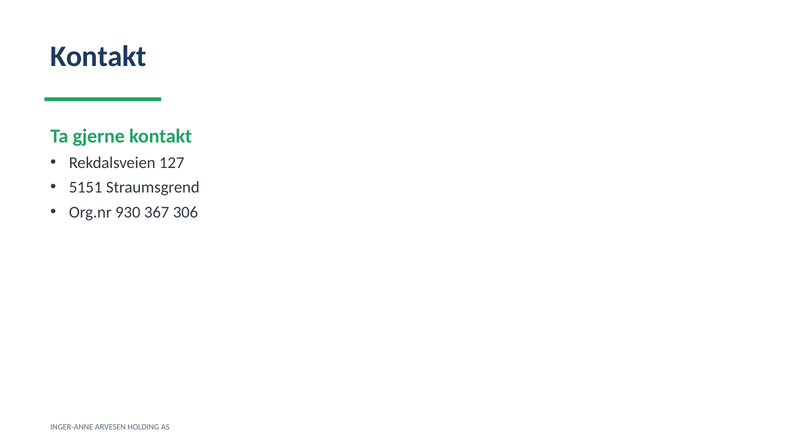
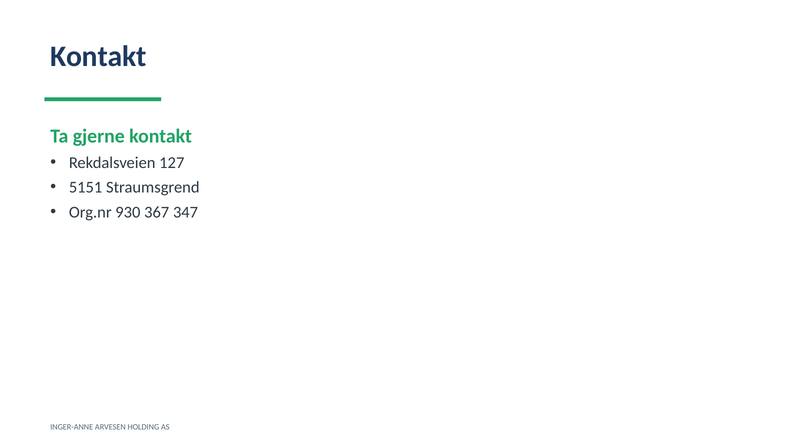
306: 306 -> 347 (186, 212)
